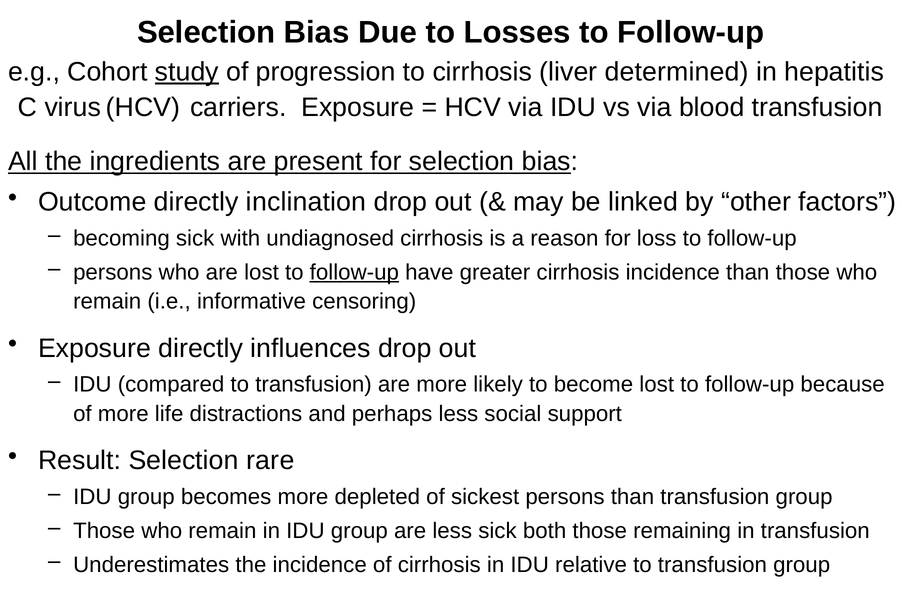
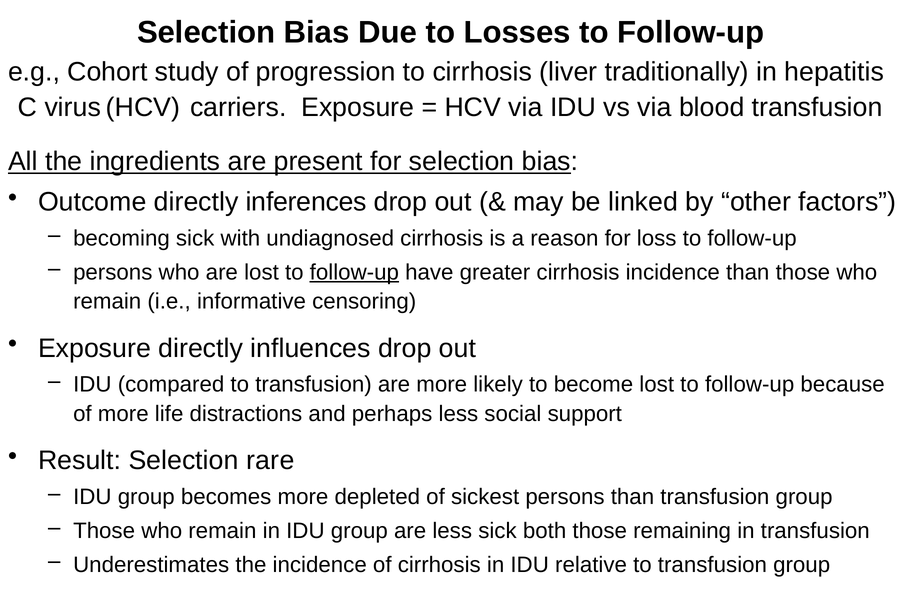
study underline: present -> none (187, 72)
determined: determined -> traditionally (677, 72)
inclination: inclination -> inferences (306, 202)
